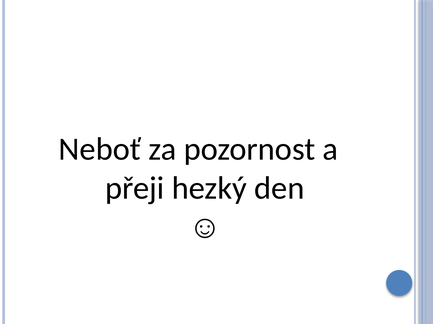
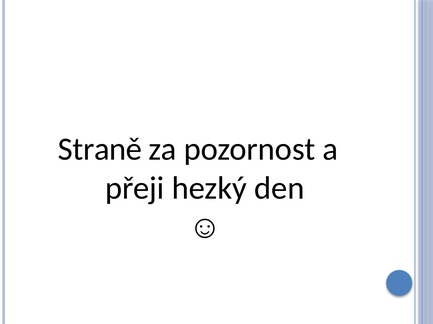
Neboť: Neboť -> Straně (100, 150)
